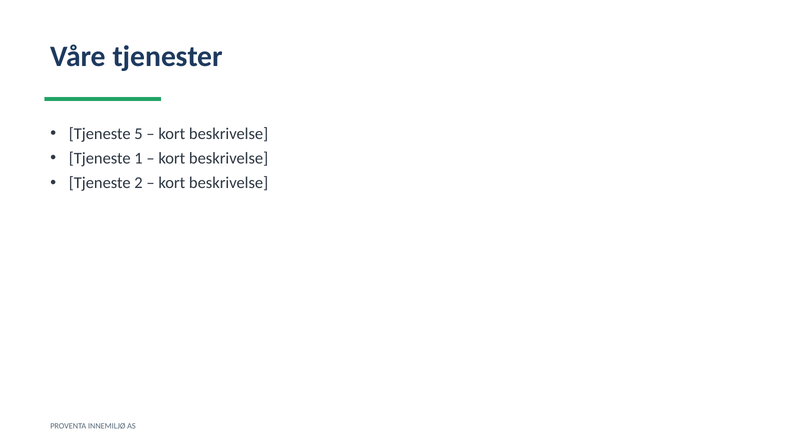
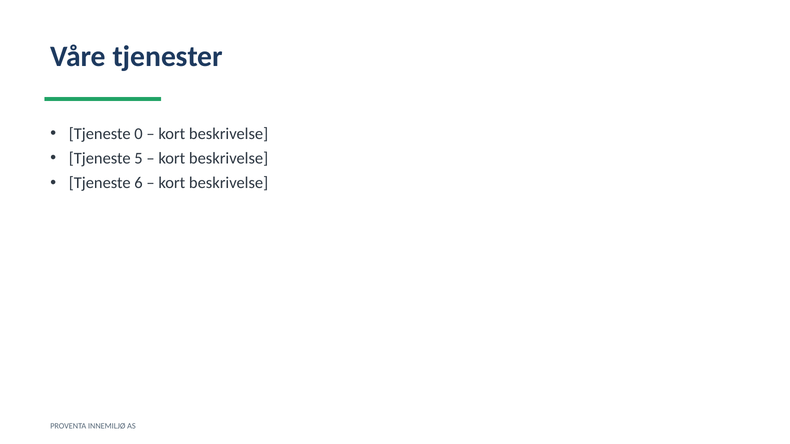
5: 5 -> 0 (139, 134)
1: 1 -> 5 (139, 159)
2: 2 -> 6 (139, 183)
